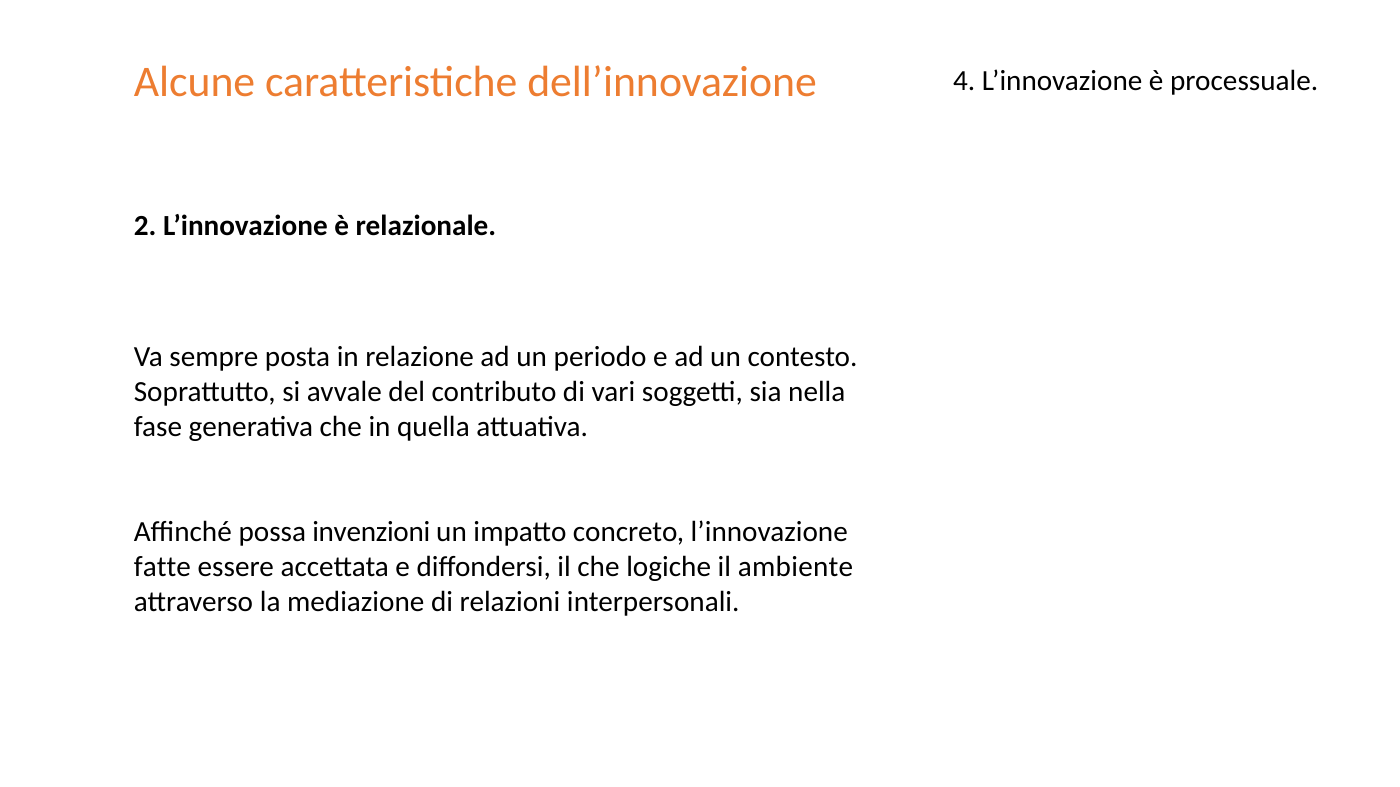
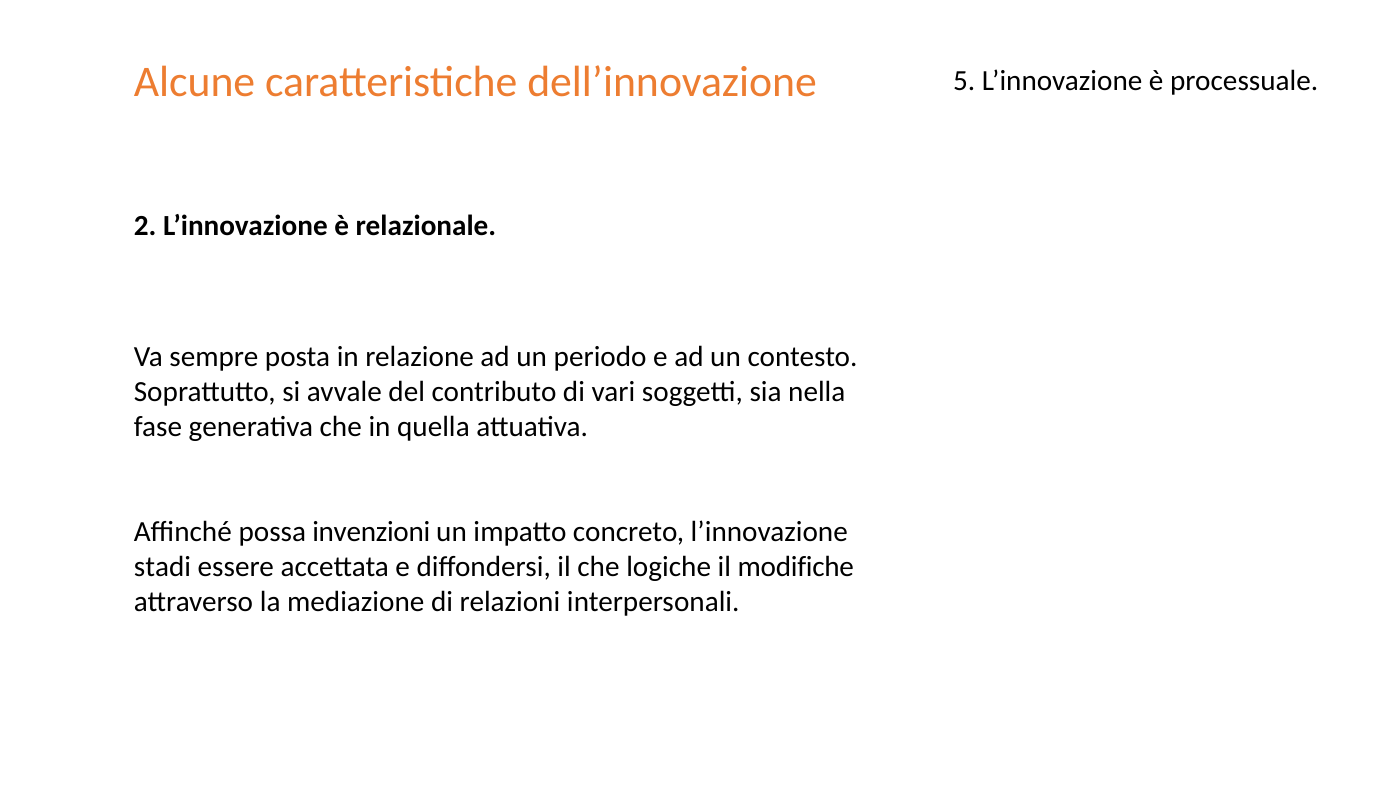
4: 4 -> 5 (964, 81)
fatte: fatte -> stadi (162, 567)
ambiente: ambiente -> modifiche (796, 567)
